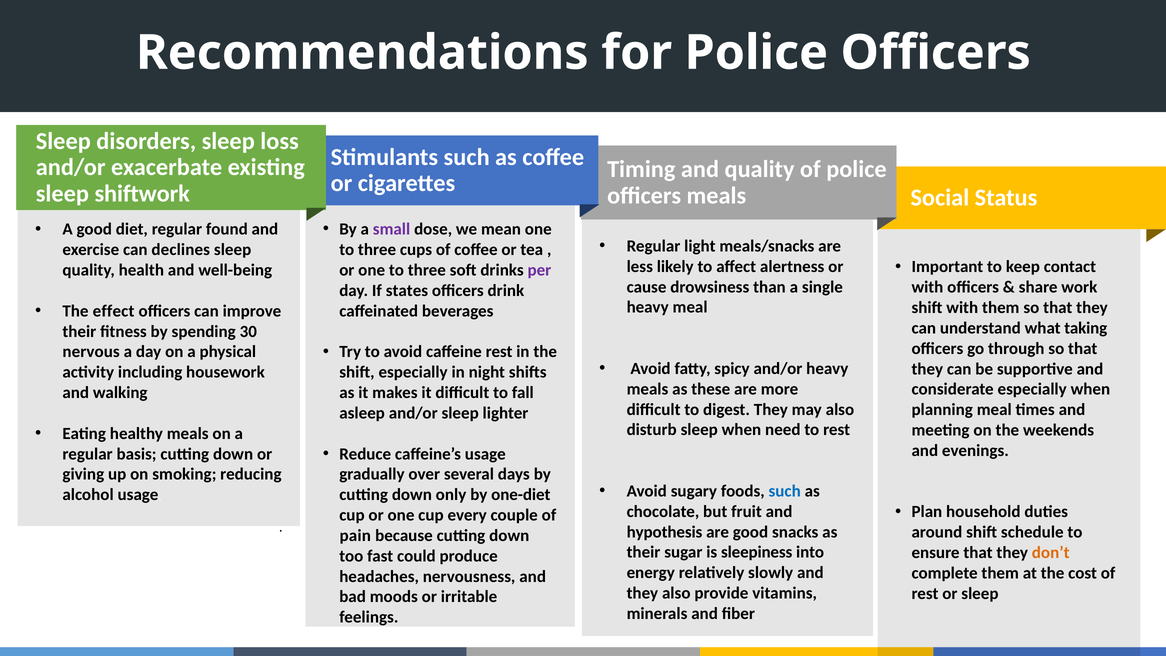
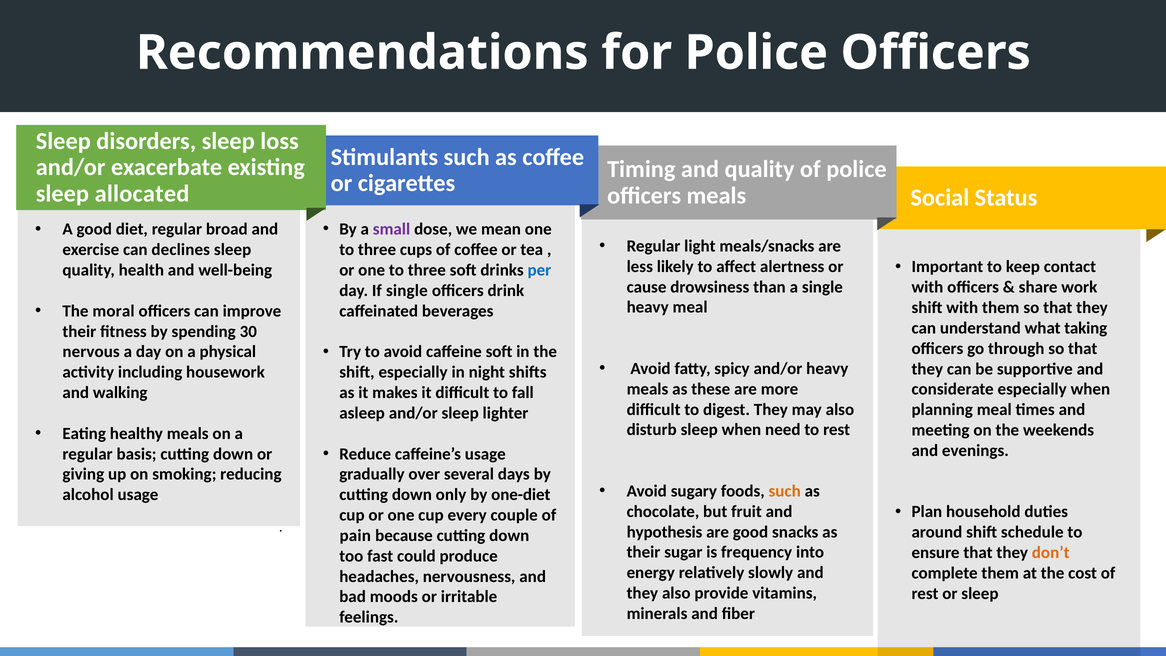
shiftwork: shiftwork -> allocated (142, 194)
found: found -> broad (227, 229)
per colour: purple -> blue (539, 270)
If states: states -> single (407, 290)
effect: effect -> moral (114, 311)
caffeine rest: rest -> soft (499, 352)
such colour: blue -> orange (785, 491)
sleepiness: sleepiness -> frequency (757, 552)
